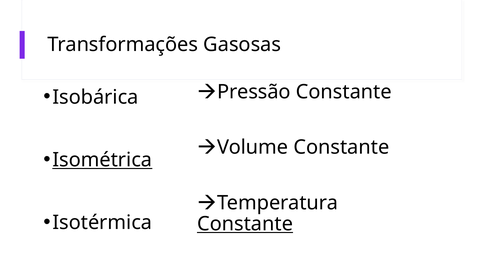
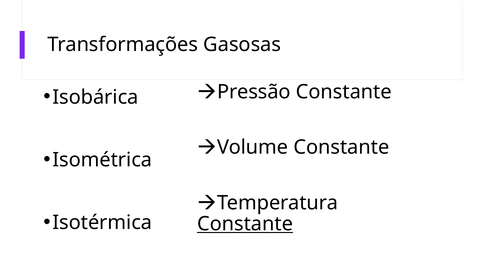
Isométrica underline: present -> none (102, 160)
